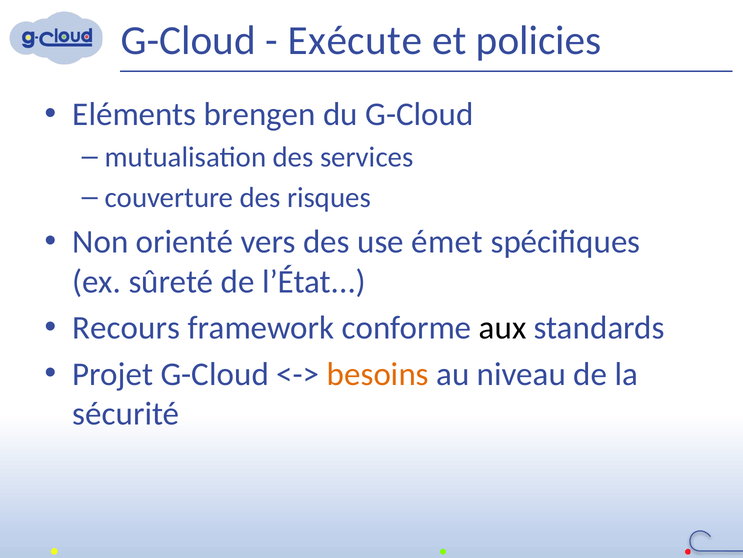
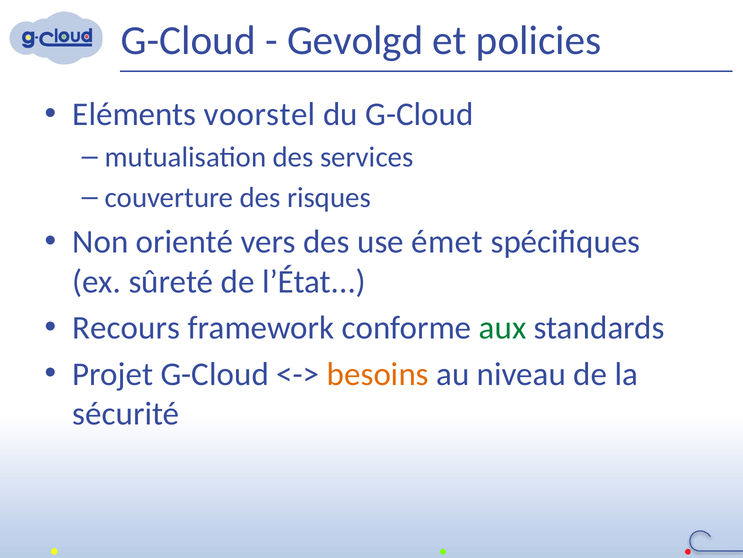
Exécute: Exécute -> Gevolgd (355, 41)
brengen: brengen -> voorstel (260, 114)
aux colour: black -> green (503, 327)
